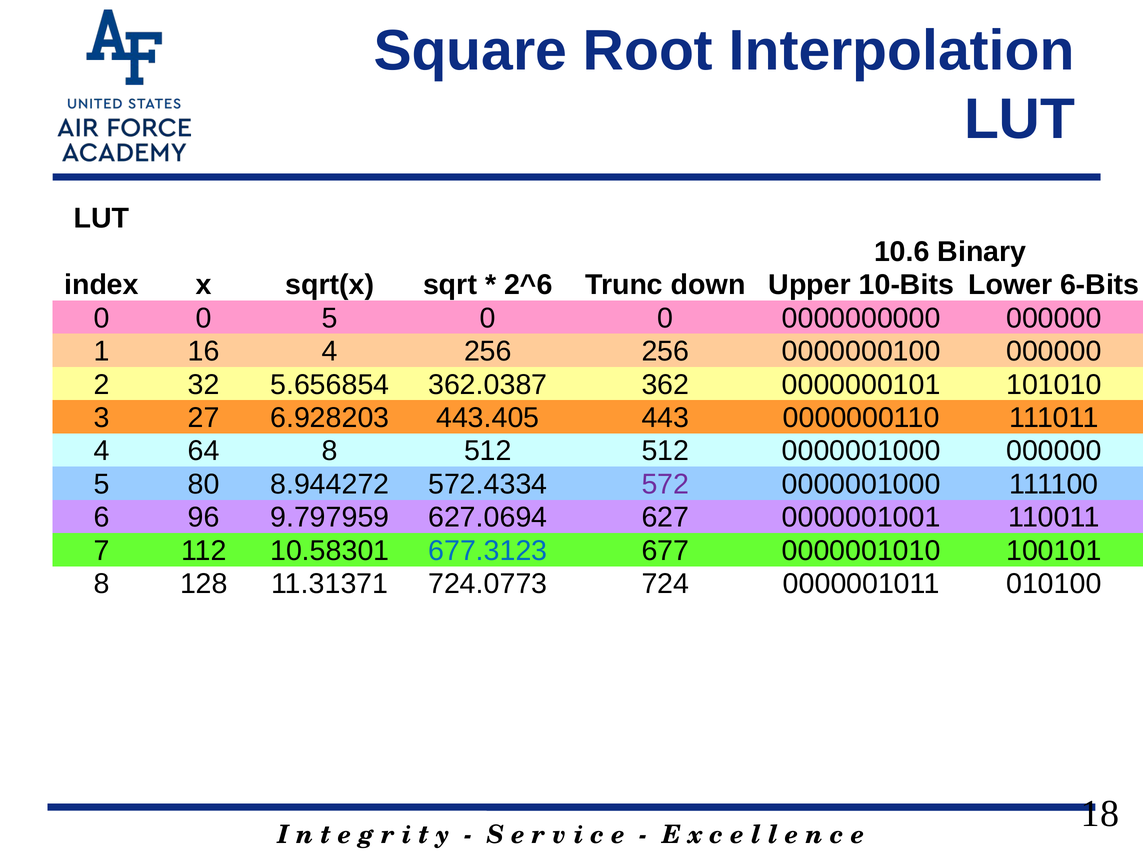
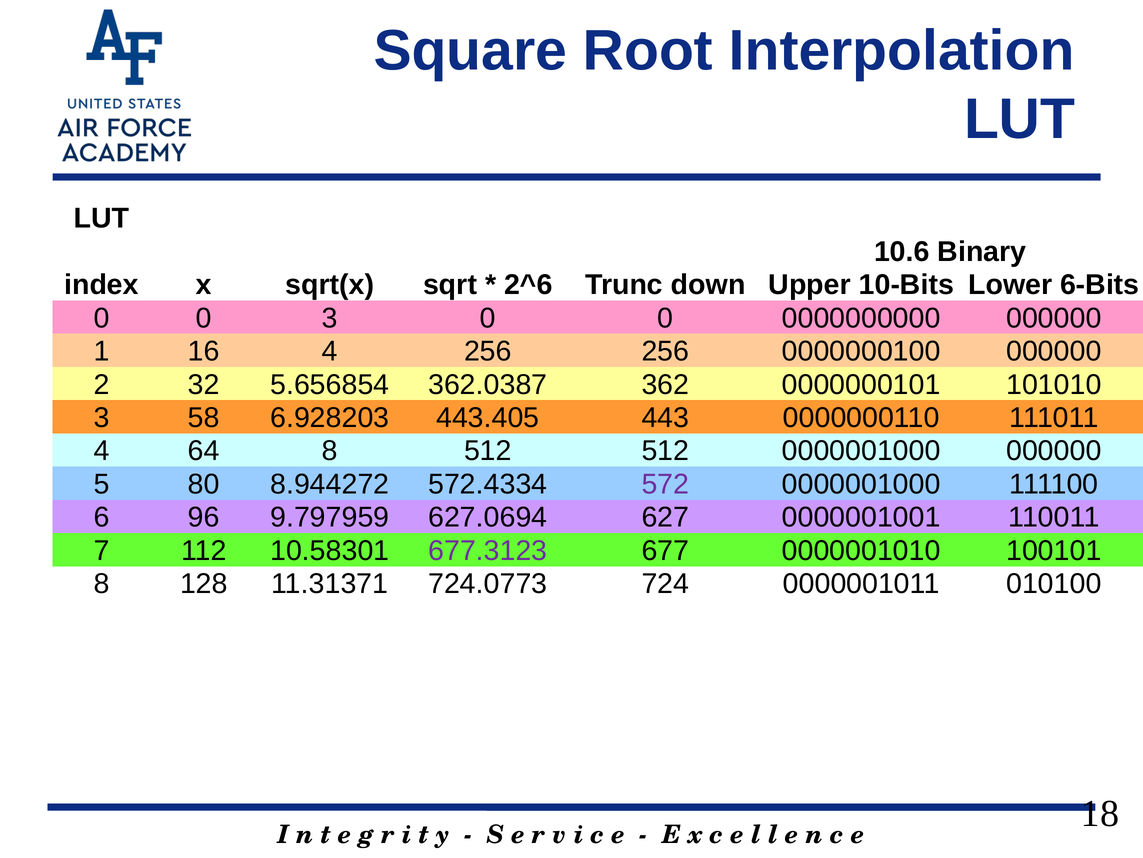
0 5: 5 -> 3 (330, 318)
27: 27 -> 58 (204, 417)
677.3123 colour: blue -> purple (488, 550)
